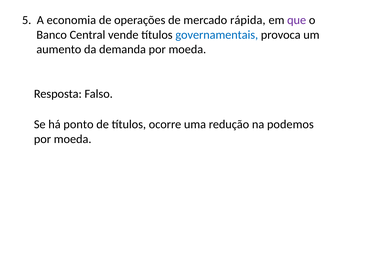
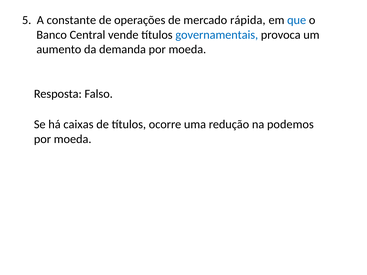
economia: economia -> constante (71, 20)
que colour: purple -> blue (297, 20)
ponto: ponto -> caixas (78, 124)
